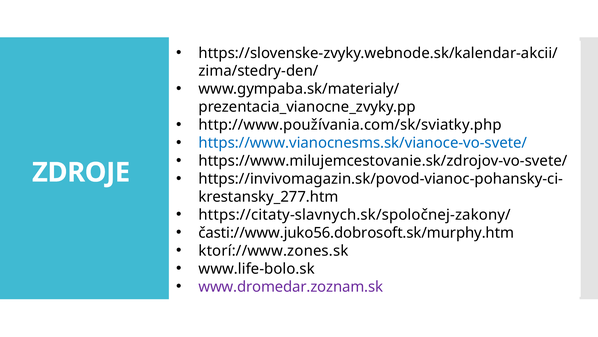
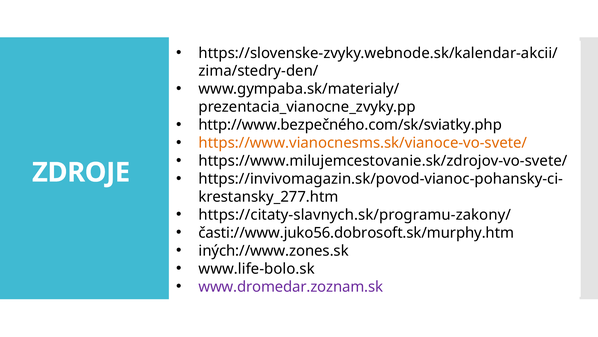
http://www.používania.com/sk/sviatky.php: http://www.používania.com/sk/sviatky.php -> http://www.bezpečného.com/sk/sviatky.php (350, 125)
https://www.vianocnesms.sk/vianoce-vo-svete/ colour: blue -> orange (363, 143)
https://citaty-slavnych.sk/spoločnej-zakony/: https://citaty-slavnych.sk/spoločnej-zakony/ -> https://citaty-slavnych.sk/programu-zakony/ (355, 214)
ktorí://www.zones.sk: ktorí://www.zones.sk -> iných://www.zones.sk (274, 250)
